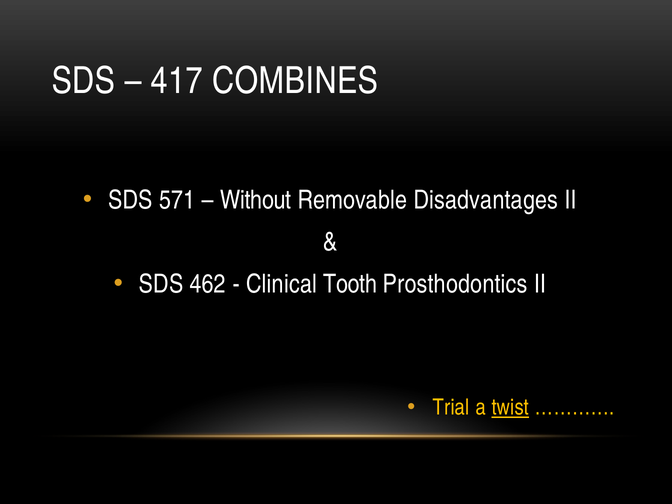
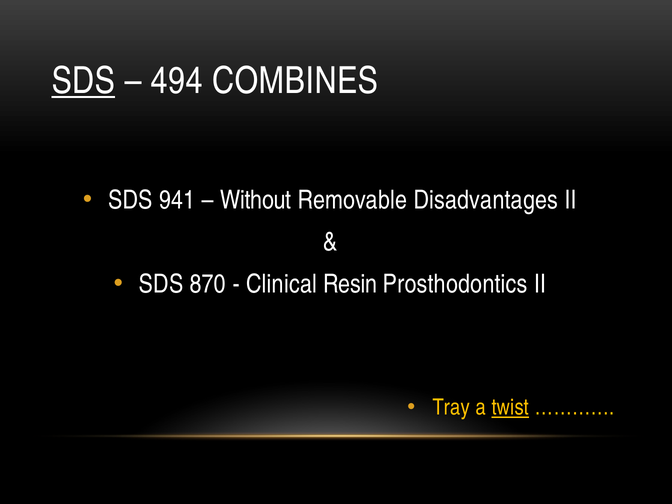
SDS underline: none -> present (83, 81)
417: 417 -> 494 (177, 81)
571: 571 -> 941 (177, 200)
462: 462 -> 870 (208, 284)
Tooth: Tooth -> Resin (350, 284)
Trial: Trial -> Tray (451, 408)
